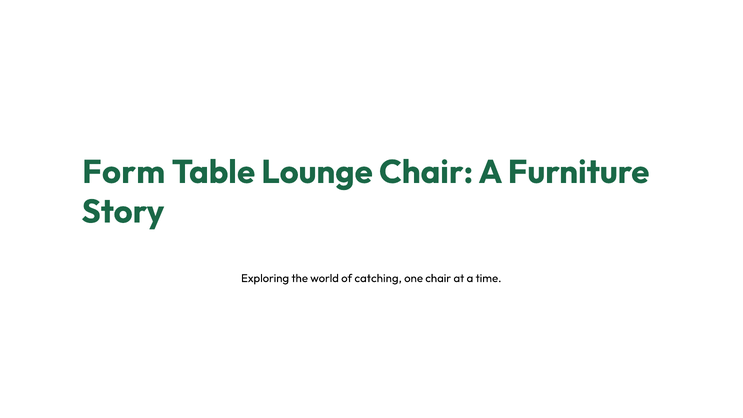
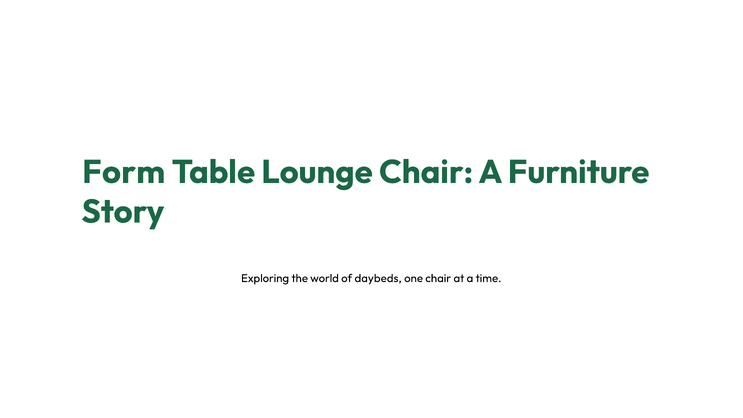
catching: catching -> daybeds (378, 278)
